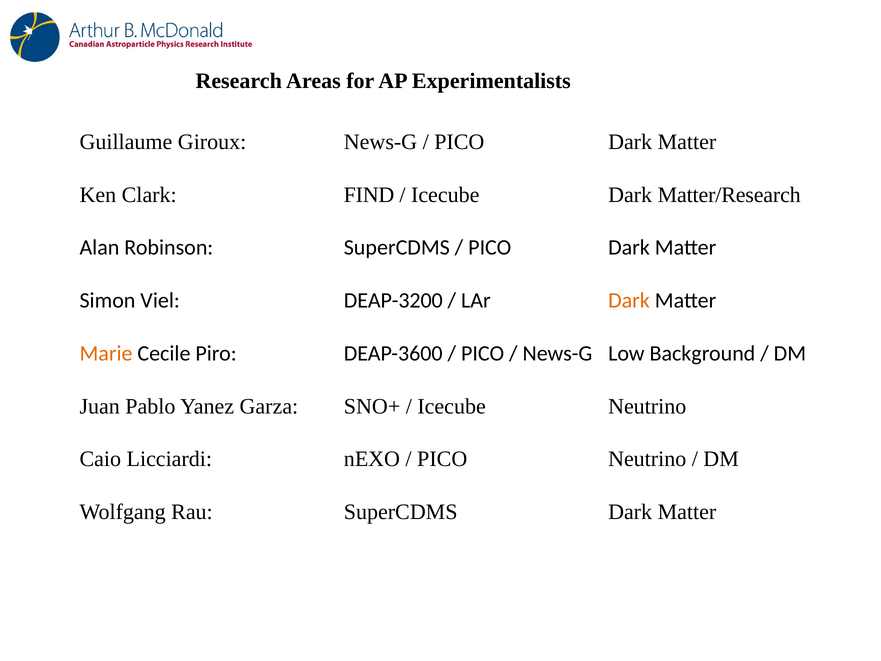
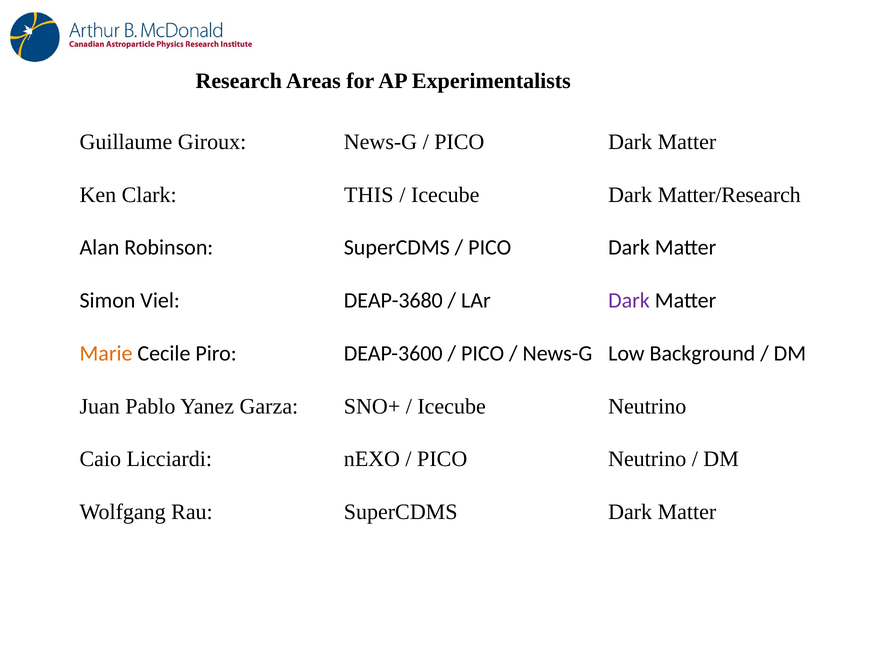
FIND: FIND -> THIS (369, 195)
DEAP-3200: DEAP-3200 -> DEAP-3680 (393, 300)
Dark colour: orange -> purple (629, 300)
